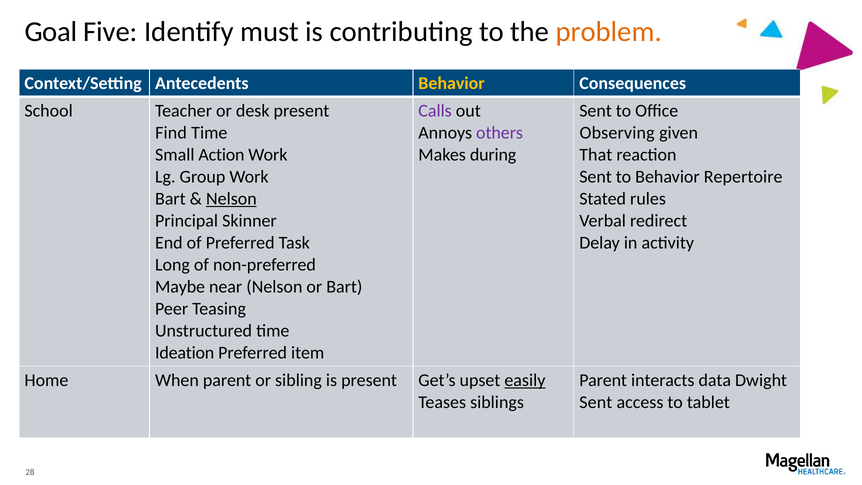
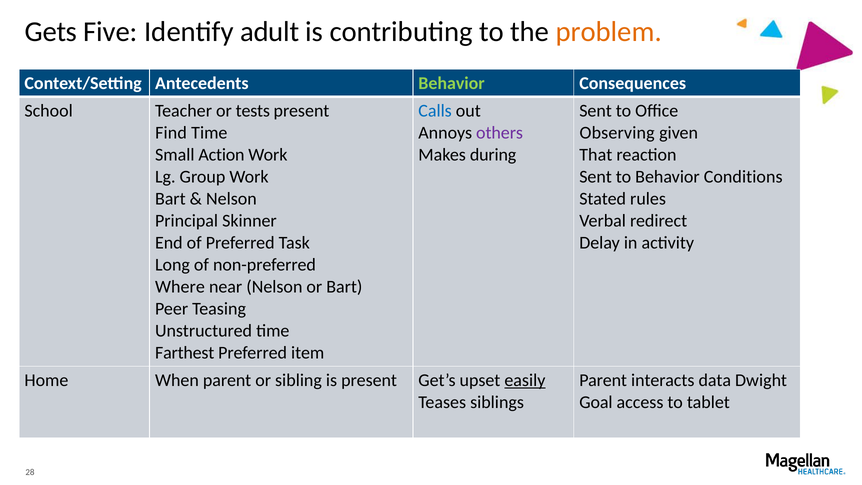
Goal: Goal -> Gets (51, 32)
must: must -> adult (270, 32)
Behavior colour: yellow -> light green (452, 83)
desk: desk -> tests (253, 111)
Calls colour: purple -> blue (435, 111)
Repertoire: Repertoire -> Conditions (743, 177)
Nelson underline: present -> none (231, 199)
Maybe: Maybe -> Where (180, 287)
Ideation: Ideation -> Farthest (185, 353)
Sent: Sent -> Goal (596, 402)
